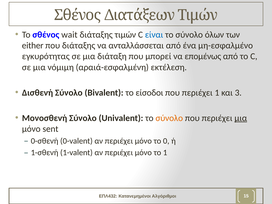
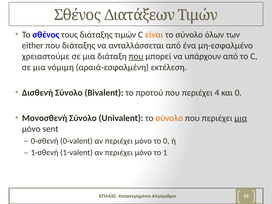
wait: wait -> τους (70, 35)
είναι colour: blue -> orange (154, 35)
εγκυρότητας: εγκυρότητας -> χρειαστούμε (46, 56)
που underline: none -> present (136, 56)
επομένως: επομένως -> υπάρχουν (203, 56)
είσοδοι: είσοδοι -> προτού (149, 93)
περιέχει 1: 1 -> 4 (217, 93)
και 3: 3 -> 0 (238, 93)
